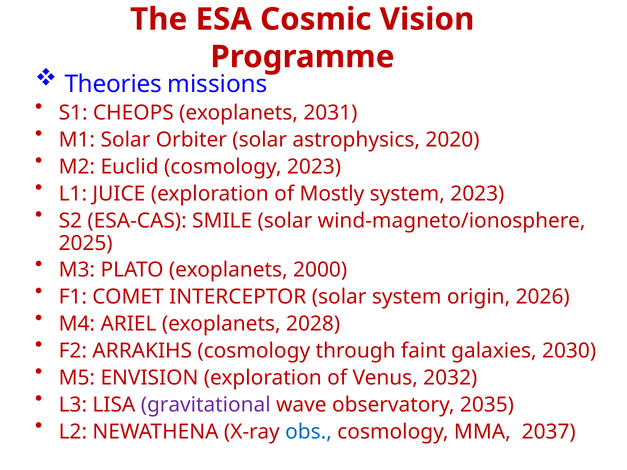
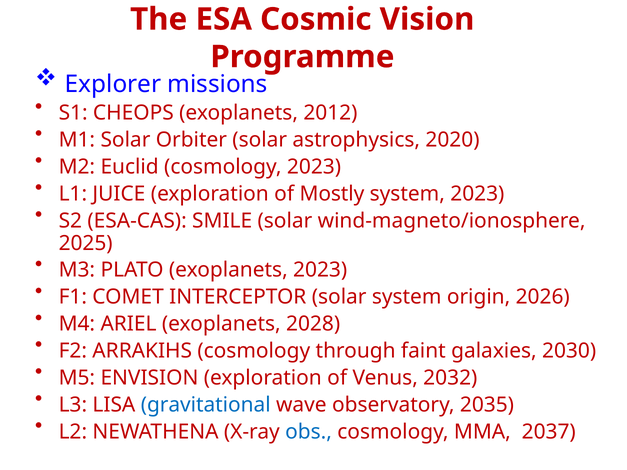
Theories: Theories -> Explorer (113, 84)
2031: 2031 -> 2012 (330, 113)
exoplanets 2000: 2000 -> 2023 (320, 270)
gravitational colour: purple -> blue (206, 405)
